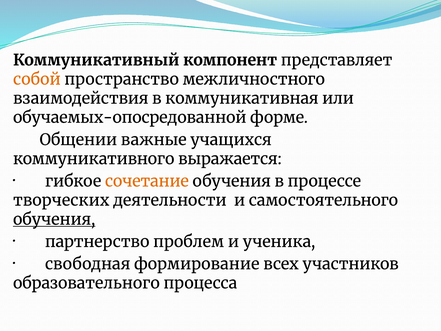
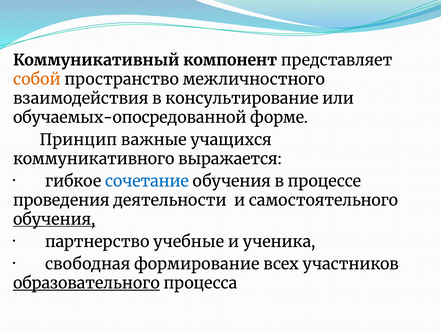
коммуникативная: коммуникативная -> консультирование (242, 98)
Общении: Общении -> Принцип (78, 140)
сочетание colour: orange -> blue (147, 181)
творческих: творческих -> проведения (61, 200)
проблем: проблем -> учебные (189, 242)
образовательного underline: none -> present (86, 283)
